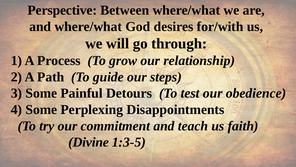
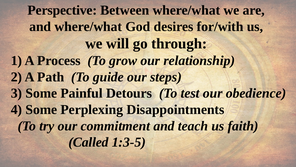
Divine: Divine -> Called (89, 142)
